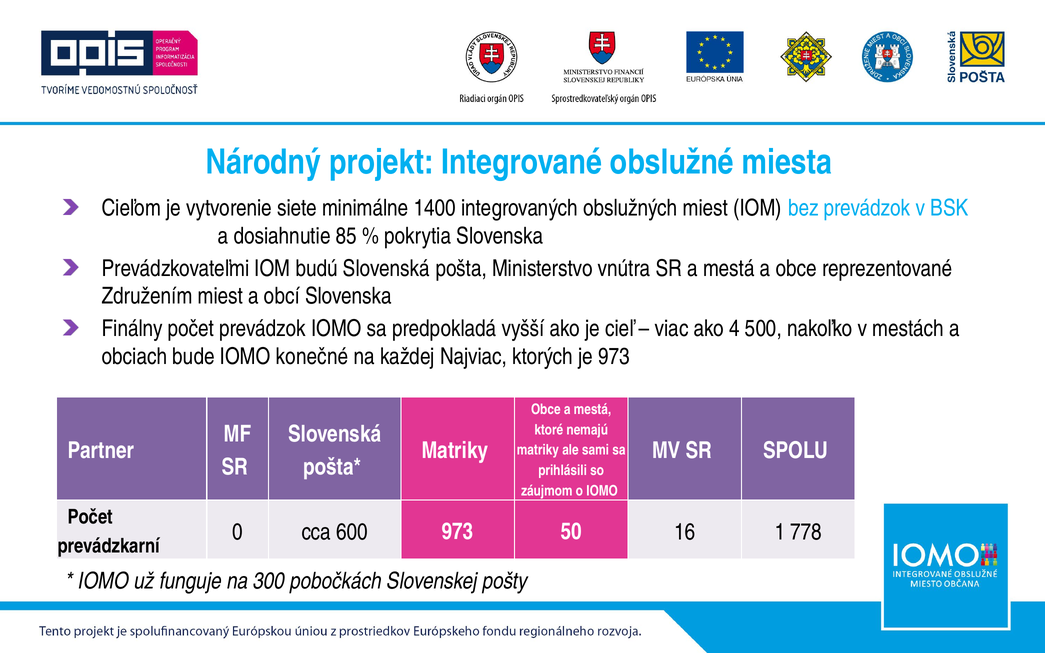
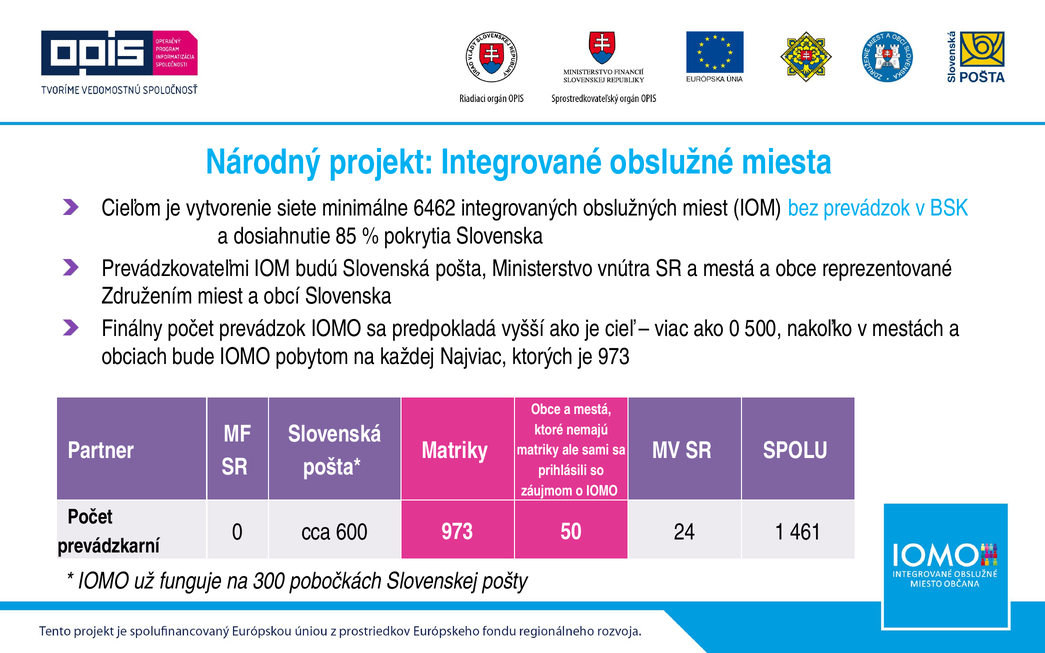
1400: 1400 -> 6462 (435, 208)
ako 4: 4 -> 0 (734, 329)
konečné: konečné -> pobytom (312, 357)
16: 16 -> 24 (685, 532)
778: 778 -> 461 (806, 532)
